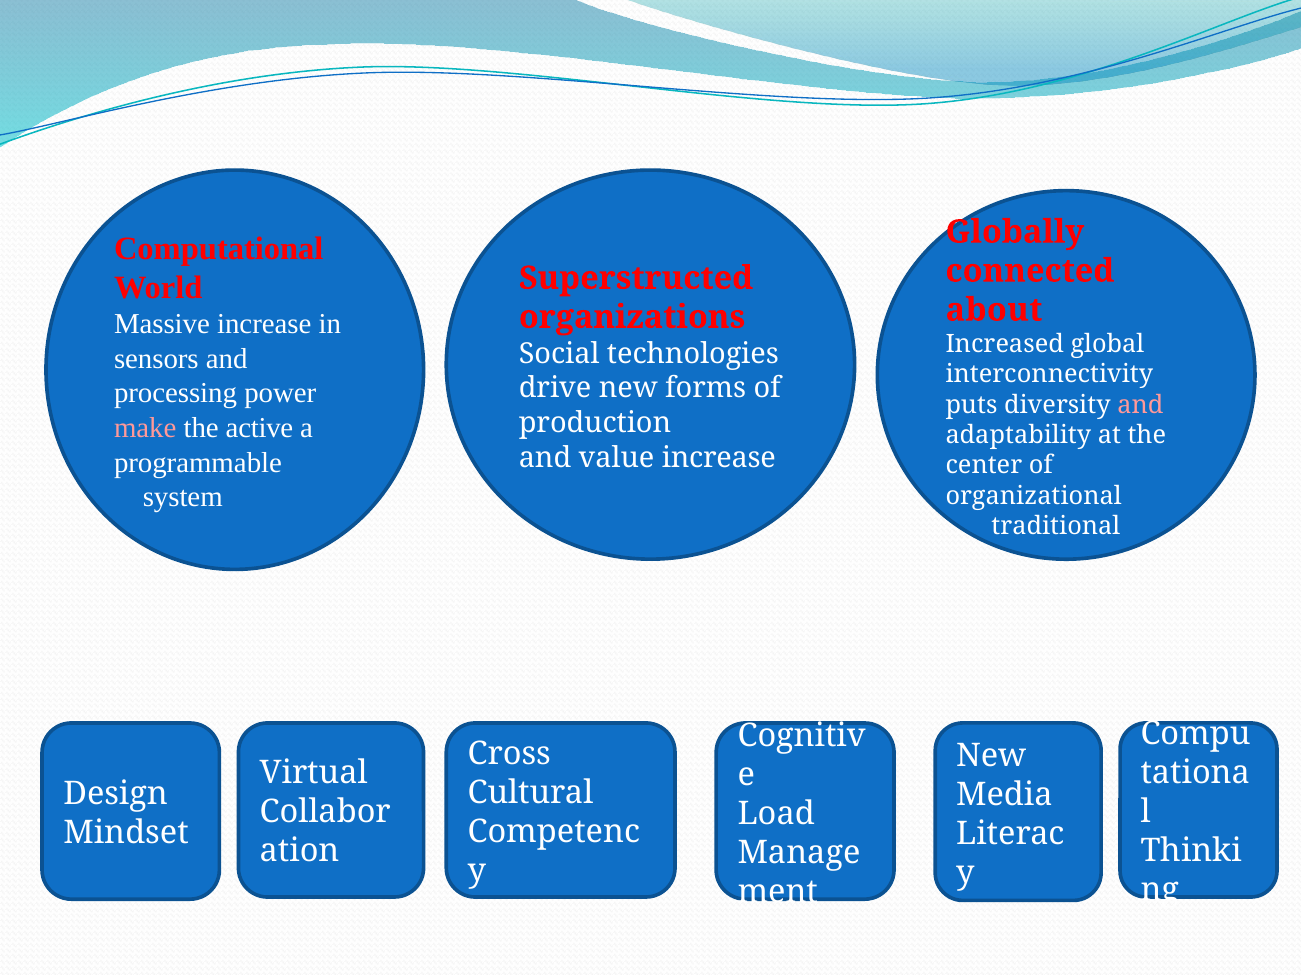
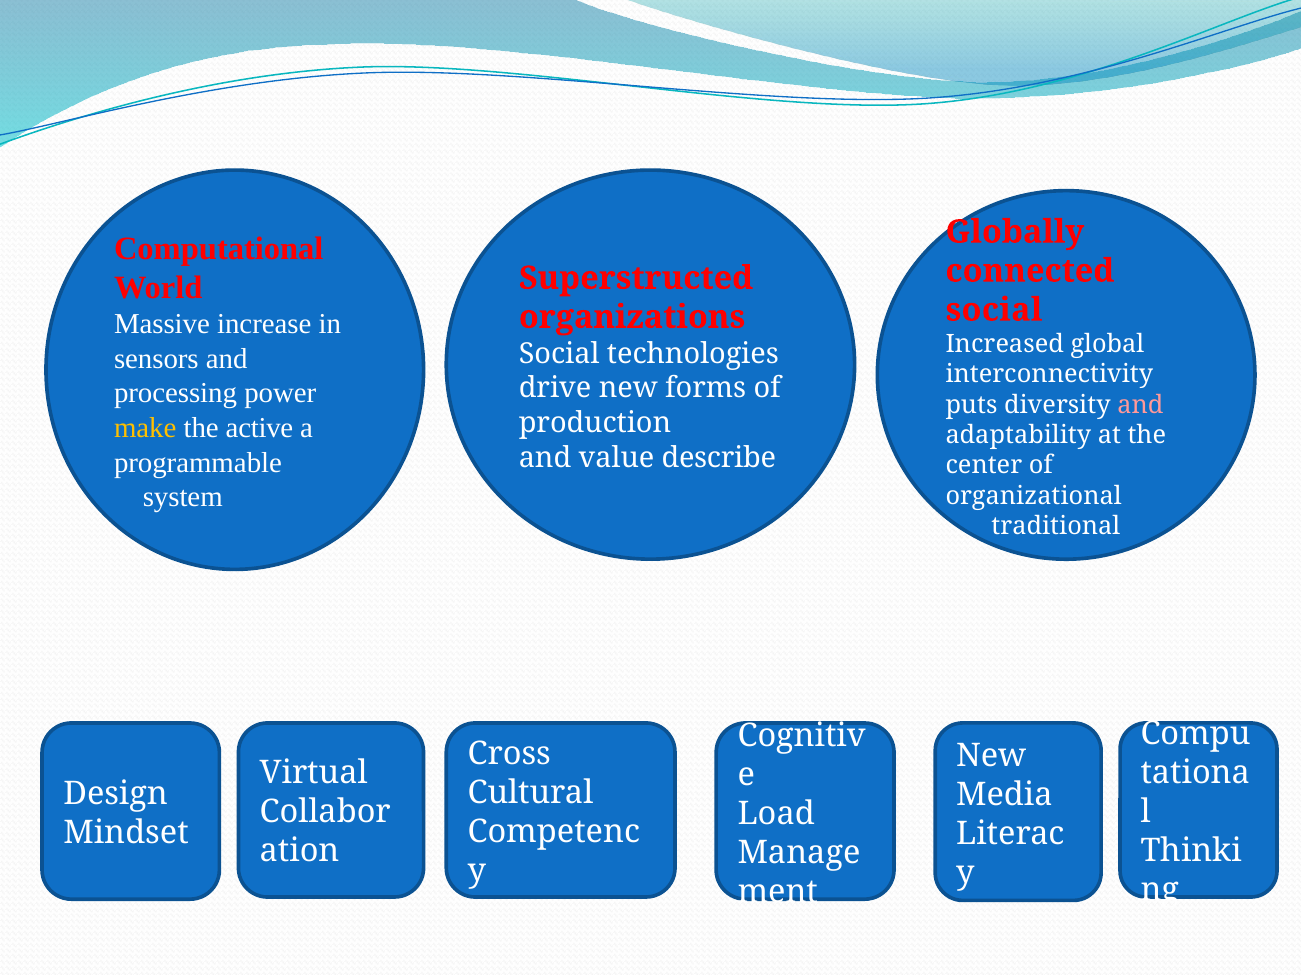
about: about -> social (994, 310)
make colour: pink -> yellow (145, 428)
value increase: increase -> describe (719, 458)
